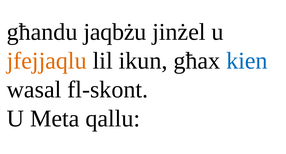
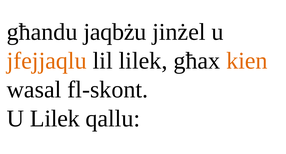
lil ikun: ikun -> lilek (143, 61)
kien colour: blue -> orange (247, 61)
U Meta: Meta -> Lilek (55, 118)
